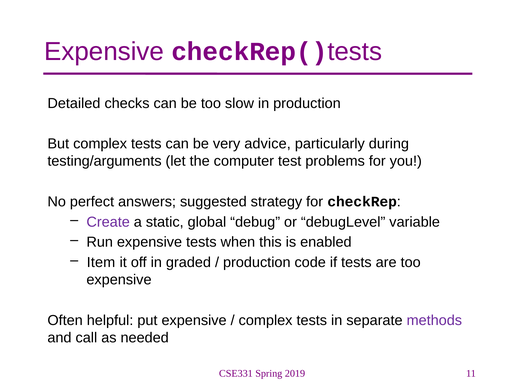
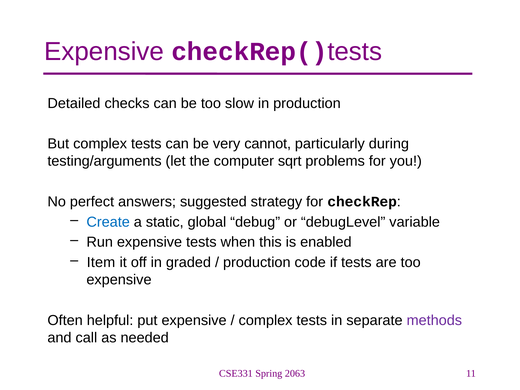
advice: advice -> cannot (268, 144)
test: test -> sqrt (290, 161)
Create colour: purple -> blue (108, 222)
2019: 2019 -> 2063 (295, 373)
